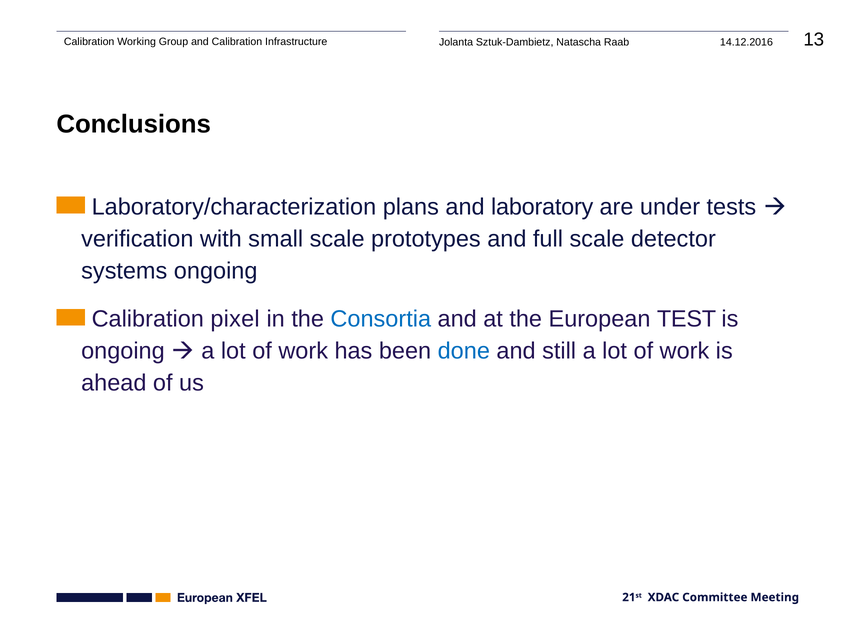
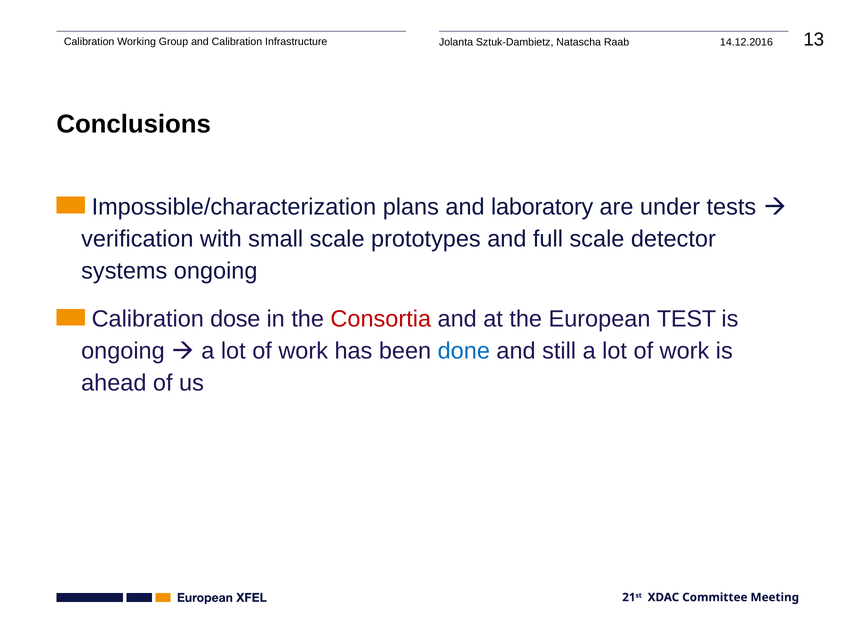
Laboratory/characterization: Laboratory/characterization -> Impossible/characterization (234, 207)
pixel: pixel -> dose (235, 319)
Consortia colour: blue -> red (381, 319)
